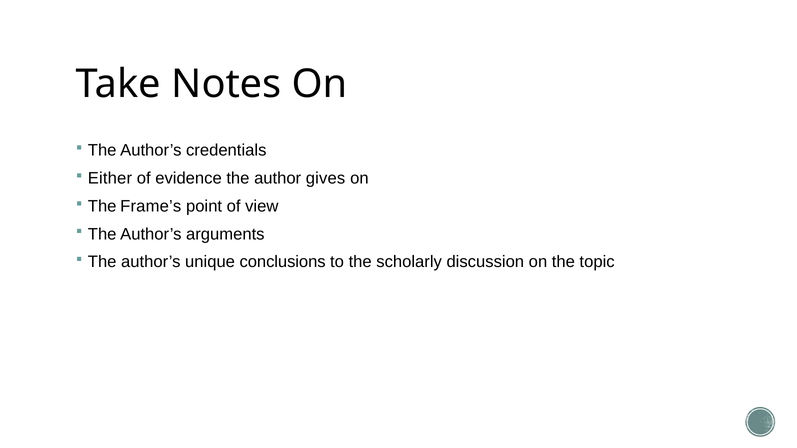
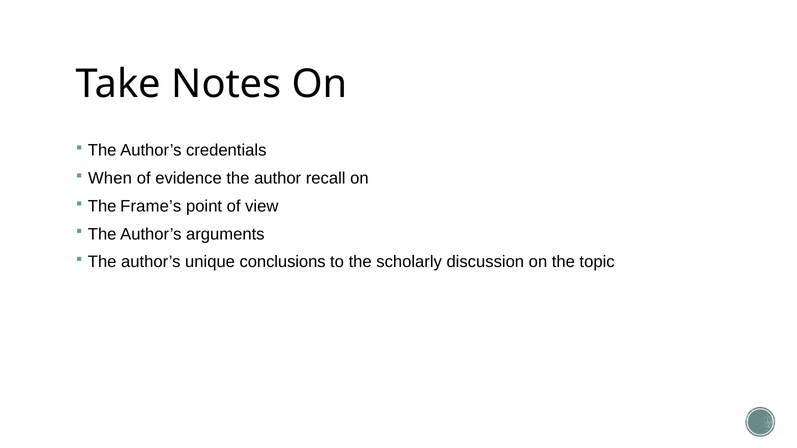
Either: Either -> When (110, 178)
gives: gives -> recall (326, 178)
